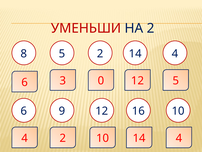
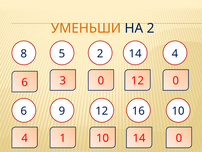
УМЕНЬШИ colour: red -> orange (86, 28)
12 5: 5 -> 0 (176, 81)
4 2: 2 -> 1 (63, 138)
10 14 4: 4 -> 0 (179, 138)
